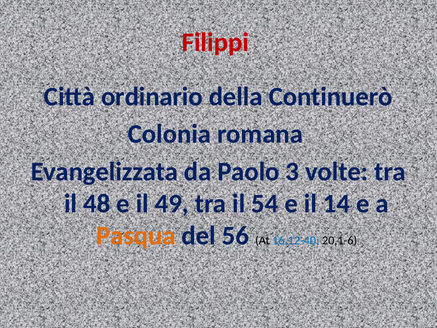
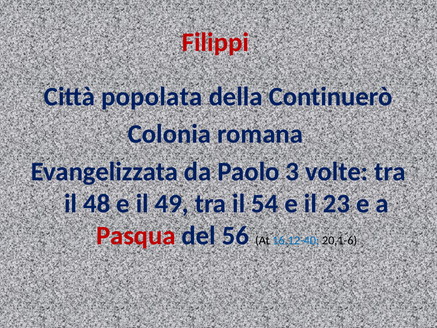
ordinario: ordinario -> popolata (152, 97)
14: 14 -> 23 (336, 204)
Pasqua colour: orange -> red (136, 236)
